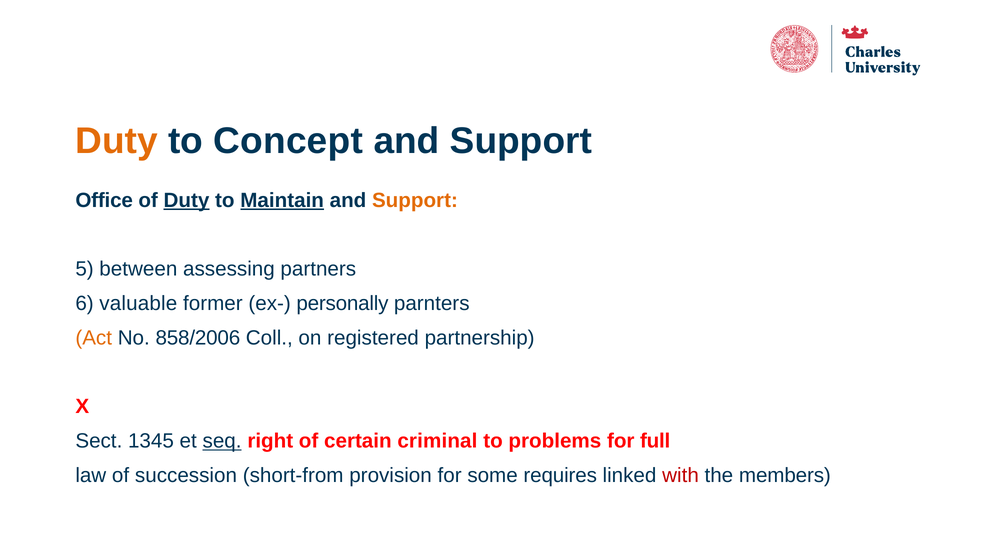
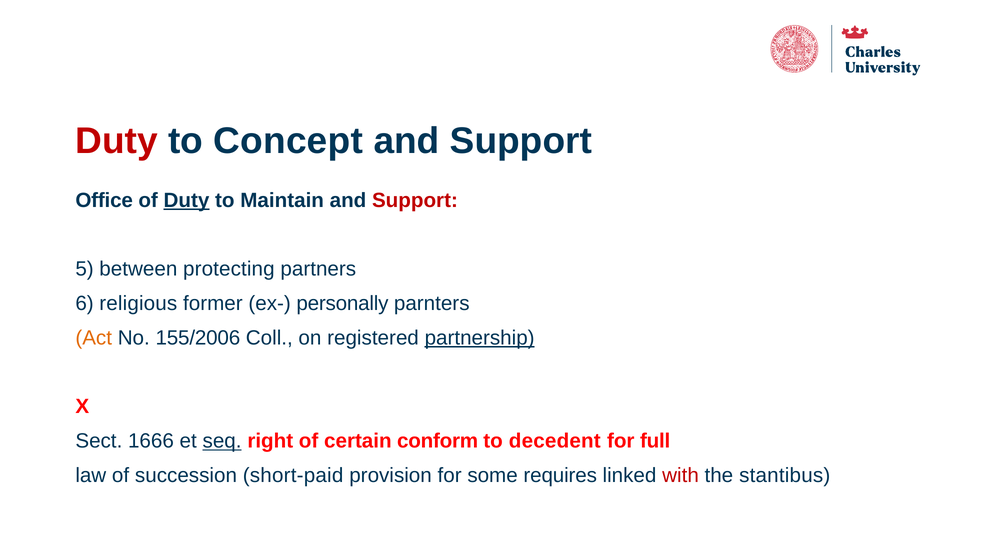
Duty colour: orange -> red (117, 141)
Maintain underline: present -> none (282, 200)
Support colour: orange -> red (415, 200)
assessing: assessing -> protecting (229, 269)
valuable: valuable -> religious (138, 304)
858/2006: 858/2006 -> 155/2006 (198, 338)
partnership underline: none -> present (480, 338)
1345: 1345 -> 1666 (151, 441)
criminal: criminal -> conform (438, 441)
problems: problems -> decedent (555, 441)
short-from: short-from -> short-paid (293, 476)
members: members -> stantibus (785, 476)
